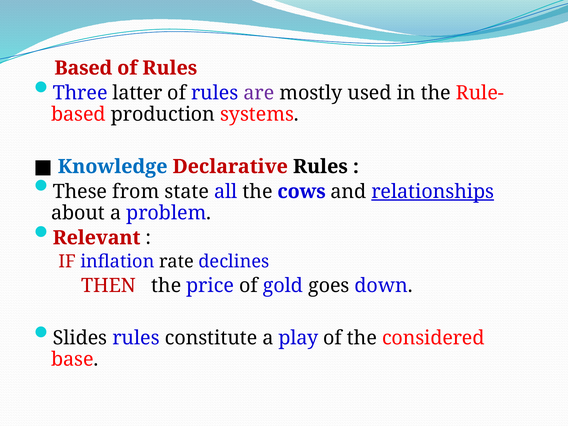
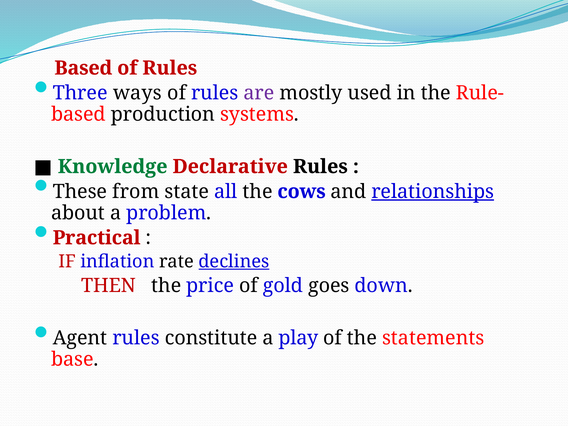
latter: latter -> ways (137, 93)
Knowledge colour: blue -> green (113, 167)
Relevant: Relevant -> Practical (97, 238)
declines underline: none -> present (234, 261)
Slides: Slides -> Agent (80, 338)
considered: considered -> statements (433, 338)
